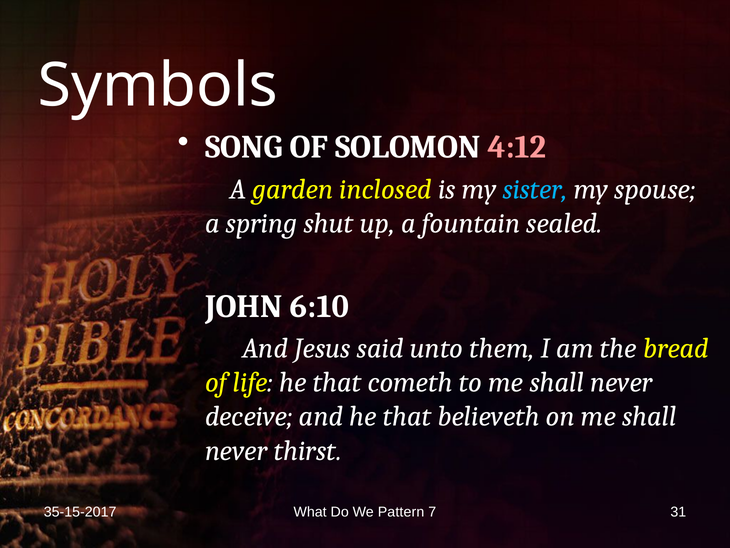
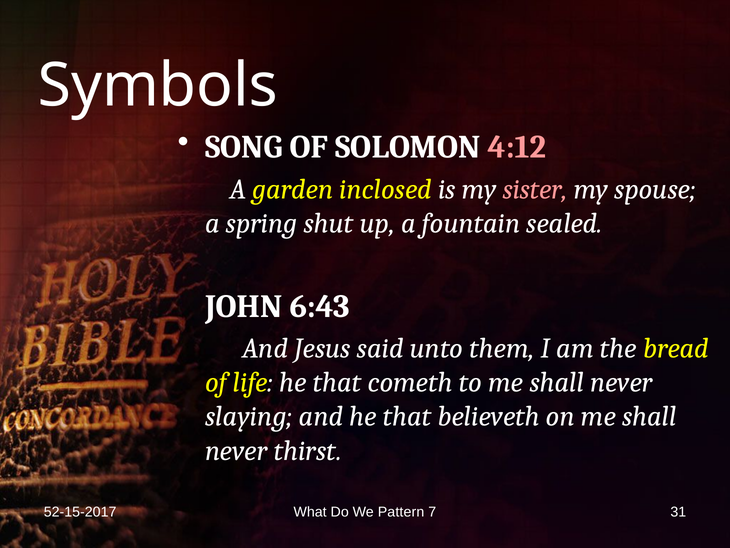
sister colour: light blue -> pink (535, 189)
6:10: 6:10 -> 6:43 (320, 306)
deceive: deceive -> slaying (249, 416)
35-15-2017: 35-15-2017 -> 52-15-2017 (80, 512)
